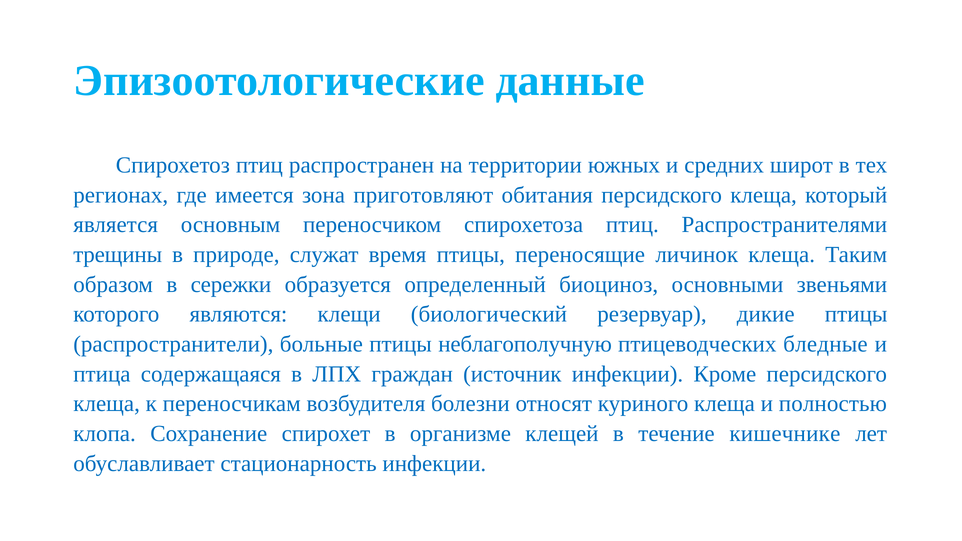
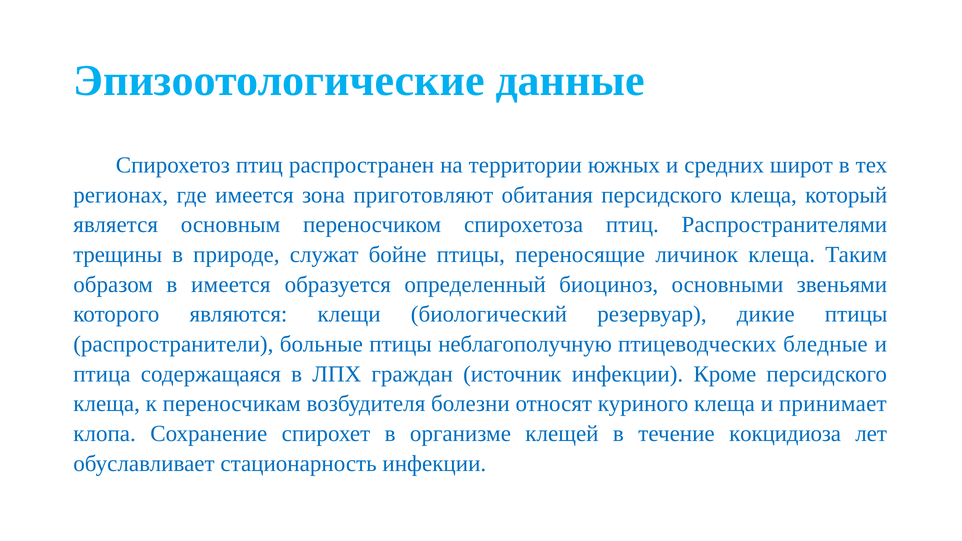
время: время -> бойне (398, 255)
в сережки: сережки -> имеется (231, 285)
полностью: полностью -> принимает (833, 404)
кишечнике: кишечнике -> кокцидиоза (785, 434)
